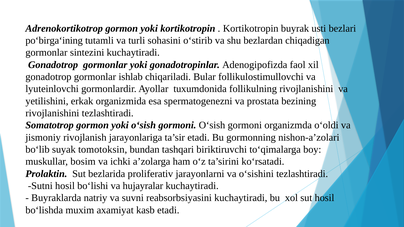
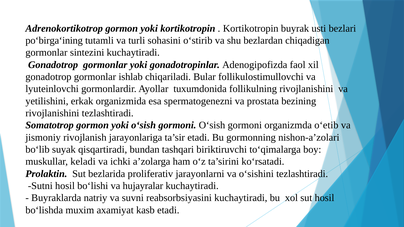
o‘oldi: o‘oldi -> o‘etib (326, 125)
tomotoksin: tomotoksin -> qisqartiradi (103, 150)
bosim: bosim -> keladi (83, 162)
